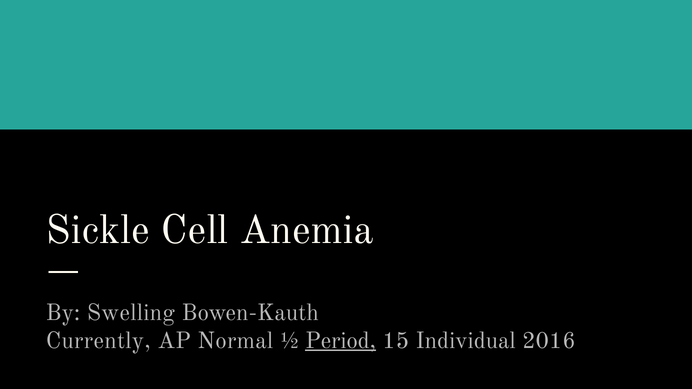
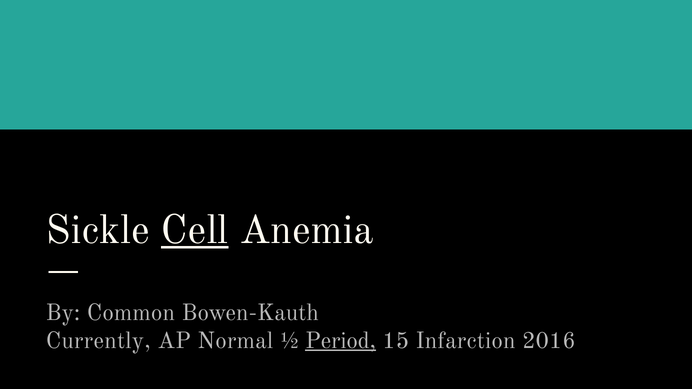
Cell underline: none -> present (195, 230)
Swelling: Swelling -> Common (131, 313)
Individual: Individual -> Infarction (466, 341)
